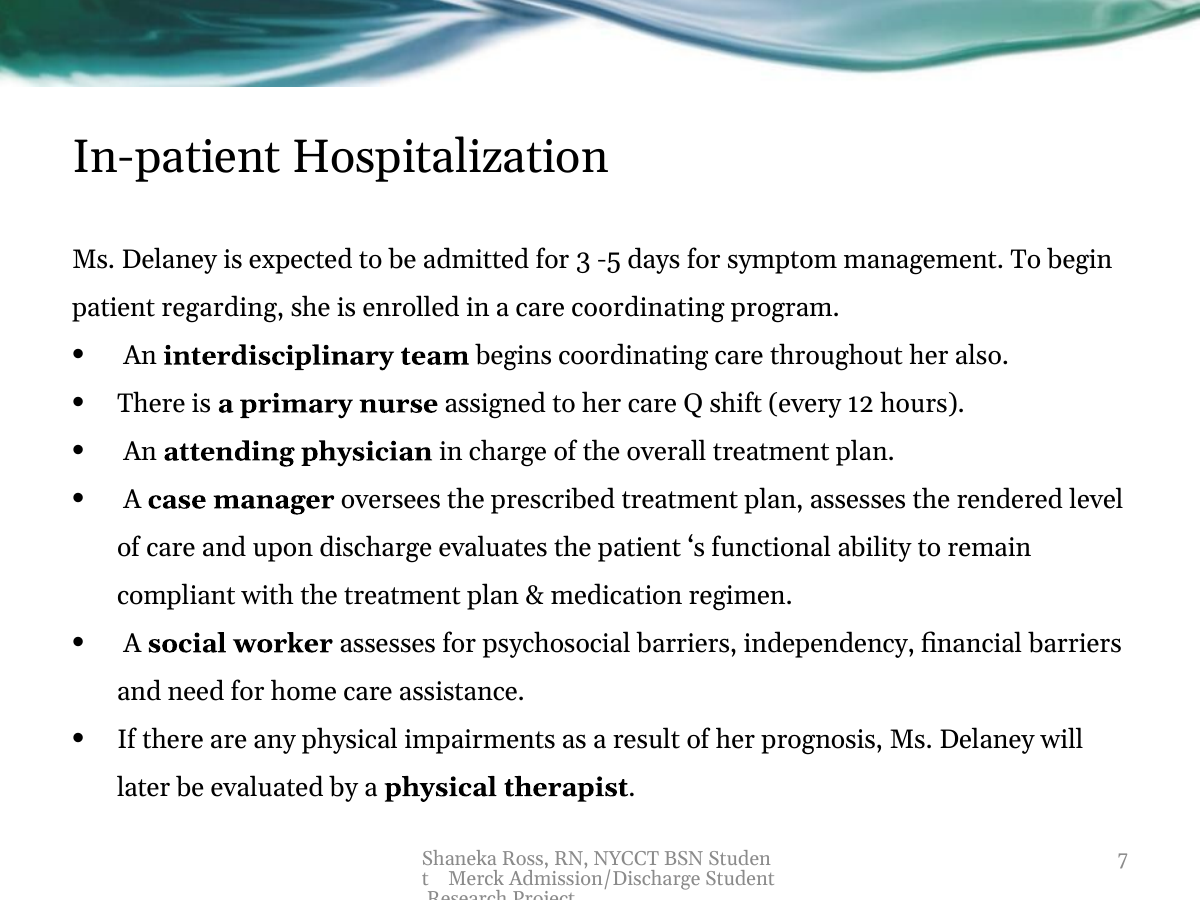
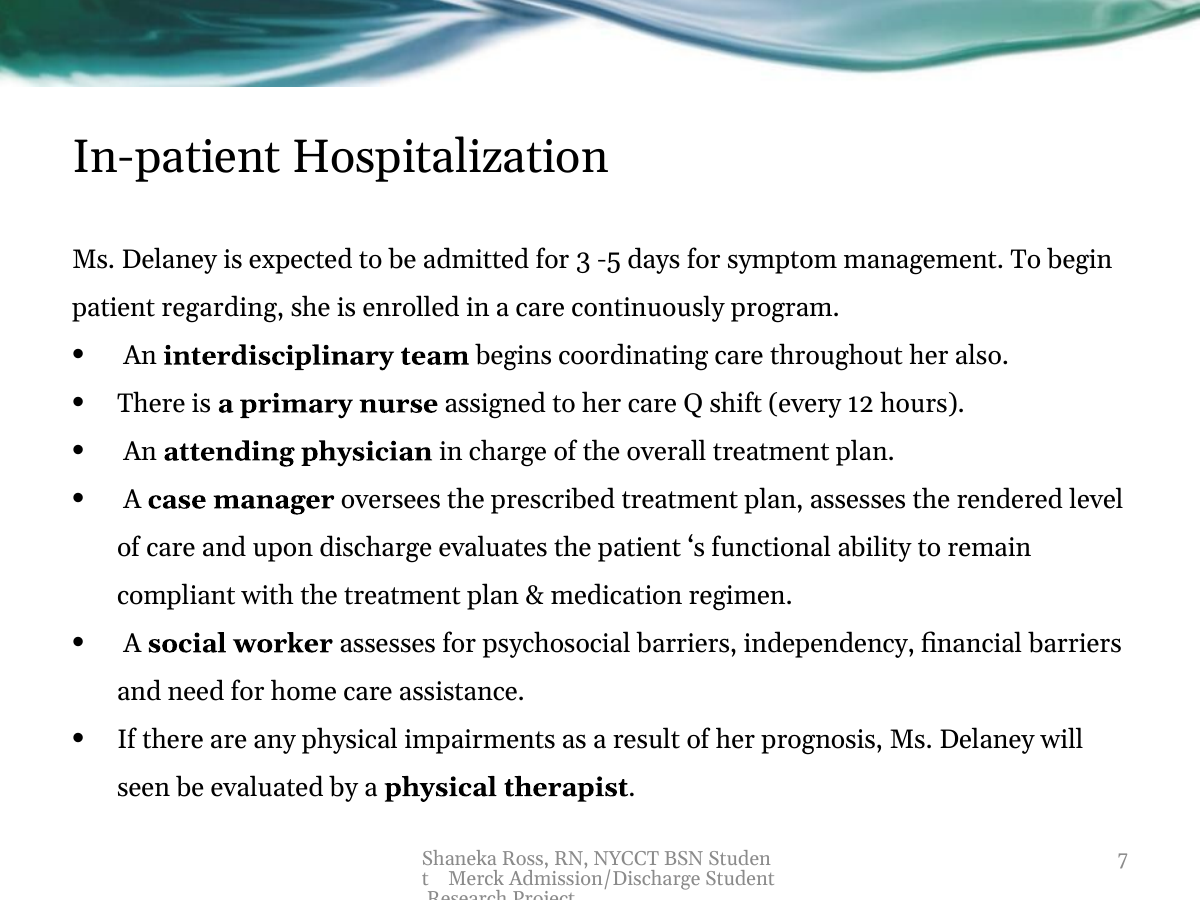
care coordinating: coordinating -> continuously (648, 308)
later: later -> seen (144, 787)
